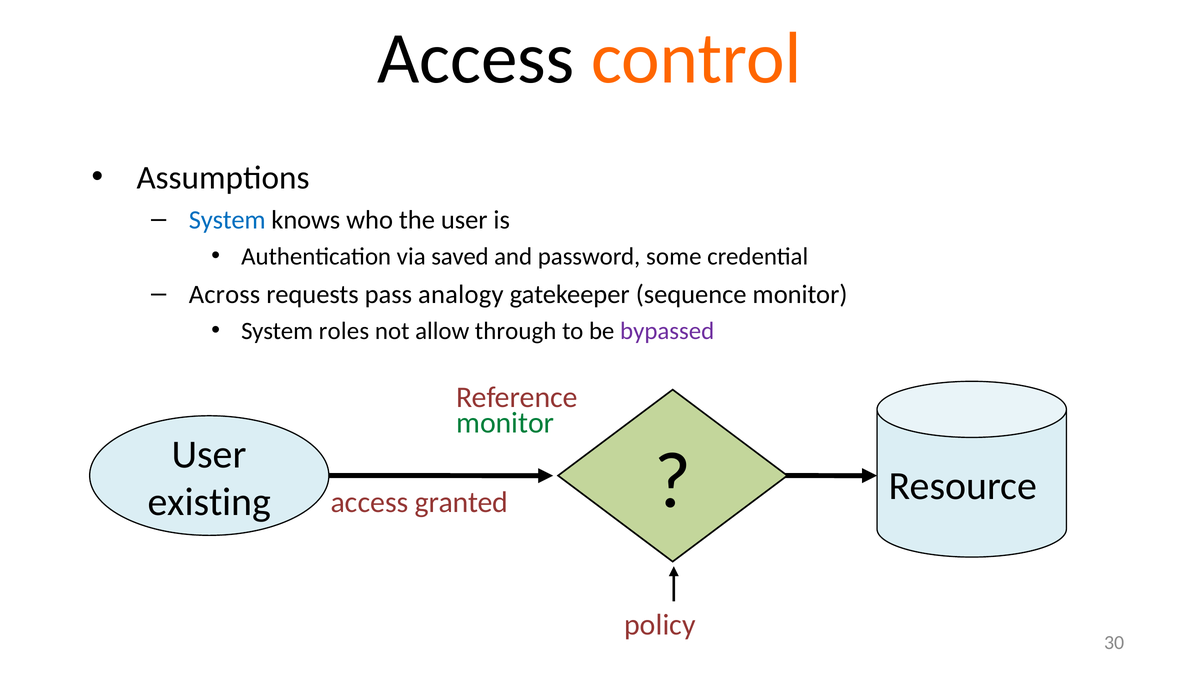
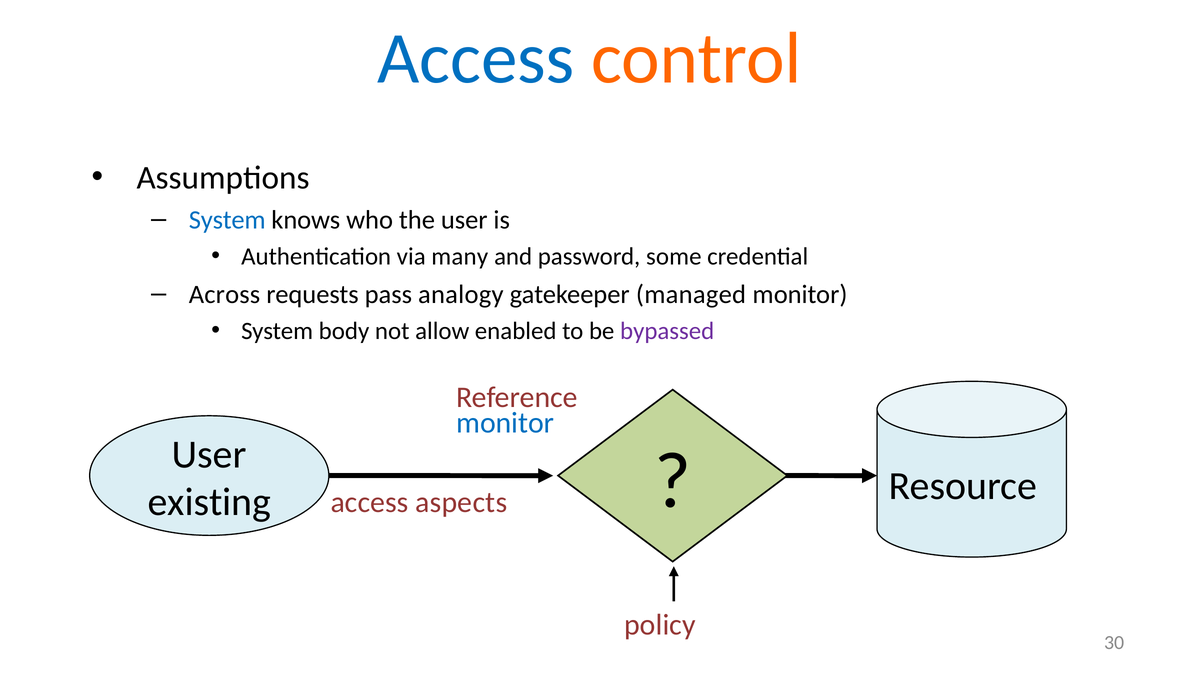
Access colour: black -> blue (476, 59)
saved: saved -> many (460, 257)
sequence: sequence -> managed (691, 294)
roles: roles -> body (344, 331)
through: through -> enabled (516, 331)
monitor colour: green -> blue (505, 423)
granted: granted -> aspects (461, 502)
